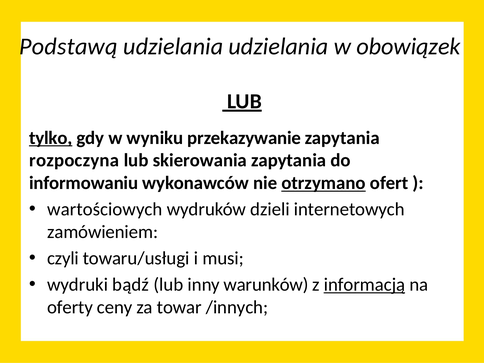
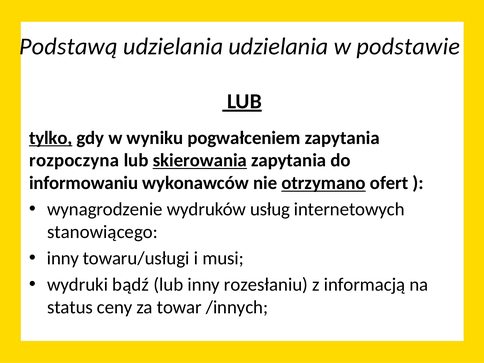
obowiązek: obowiązek -> podstawie (408, 46)
przekazywanie: przekazywanie -> pogwałceniem (244, 138)
skierowania underline: none -> present (200, 160)
wartościowych: wartościowych -> wynagrodzenie (105, 209)
dzieli: dzieli -> usług (270, 209)
zamówieniem: zamówieniem -> stanowiącego (103, 232)
czyli: czyli -> inny (63, 258)
warunków: warunków -> rozesłaniu (266, 285)
informacją underline: present -> none (365, 285)
oferty: oferty -> status (70, 307)
